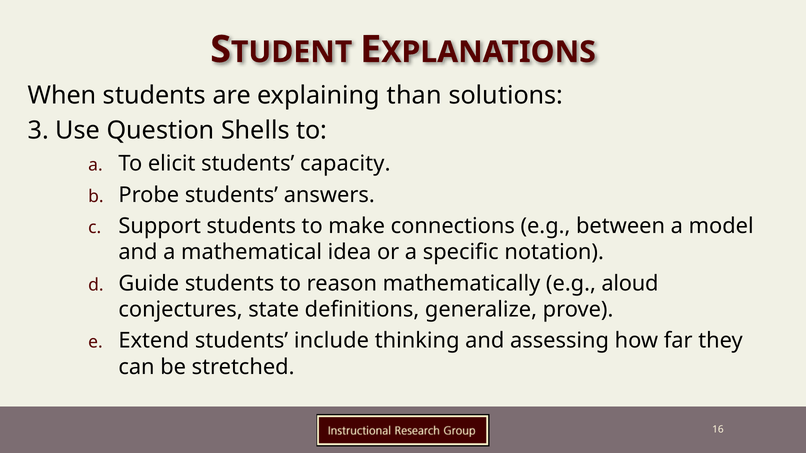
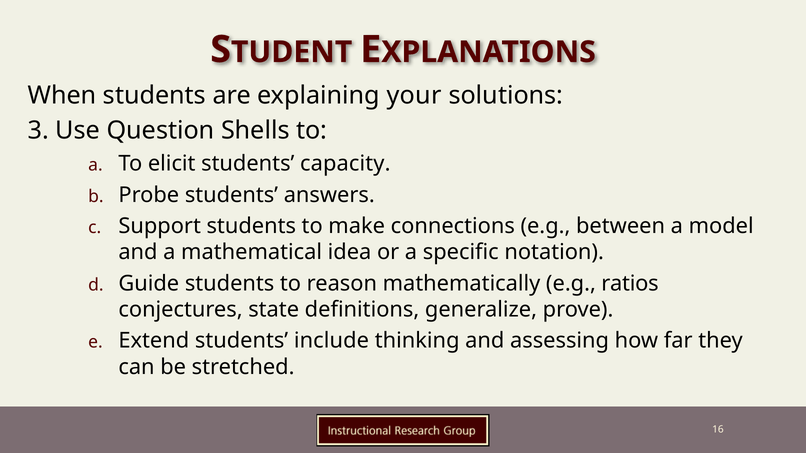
than: than -> your (414, 95)
aloud: aloud -> ratios (630, 284)
